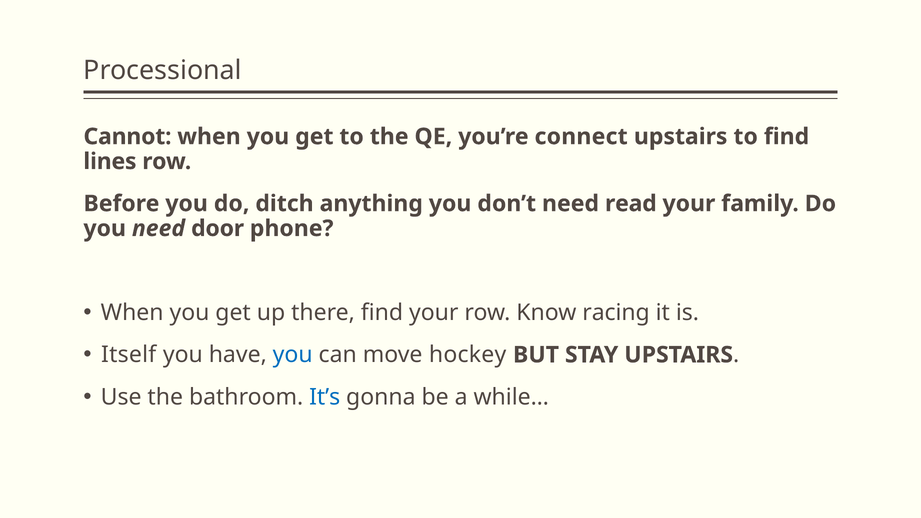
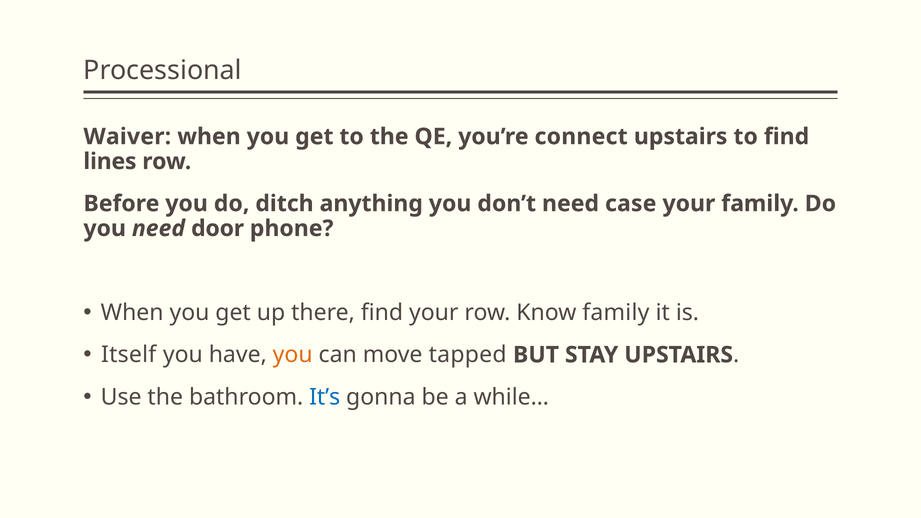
Cannot: Cannot -> Waiver (127, 137)
read: read -> case (631, 204)
Know racing: racing -> family (616, 313)
you colour: blue -> orange (293, 355)
hockey: hockey -> tapped (468, 355)
